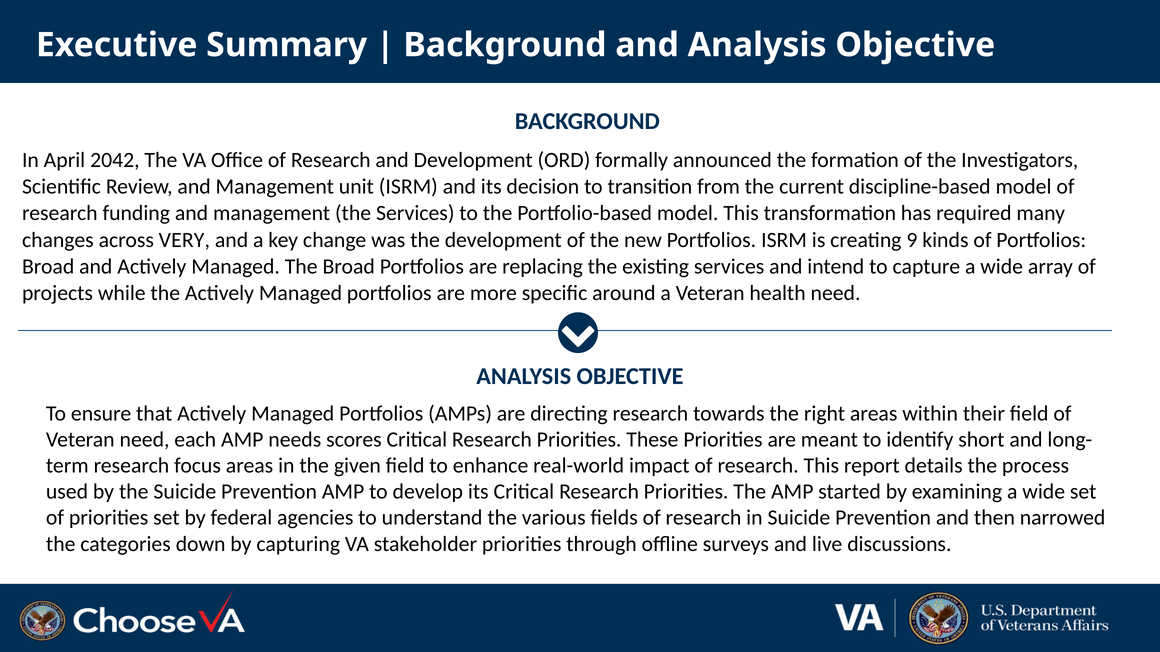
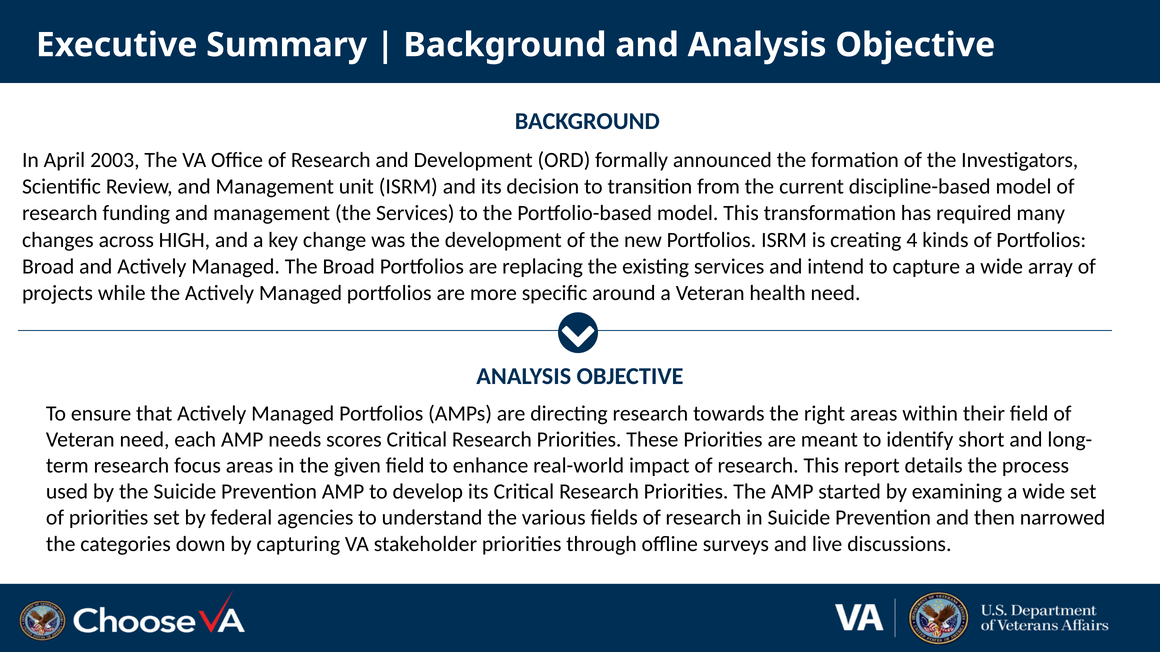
2042: 2042 -> 2003 (115, 160)
VERY: VERY -> HIGH (184, 240)
9: 9 -> 4 (912, 240)
